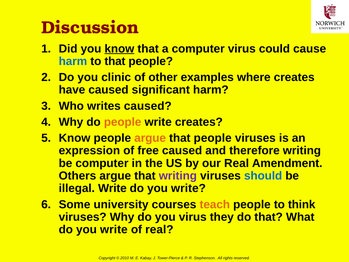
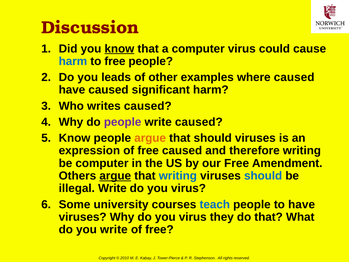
to that: that -> free (115, 61)
clinic: clinic -> leads (116, 77)
where creates: creates -> caused (294, 77)
people colour: orange -> purple (123, 122)
write creates: creates -> caused (199, 122)
people: people -> should (213, 138)
our Real: Real -> Free (237, 163)
argue underline: none -> present (115, 176)
writing colour: purple -> blue (178, 176)
write: write -> virus (189, 188)
teach colour: orange -> blue (215, 204)
to think: think -> have (302, 204)
real: real -> free (159, 229)
